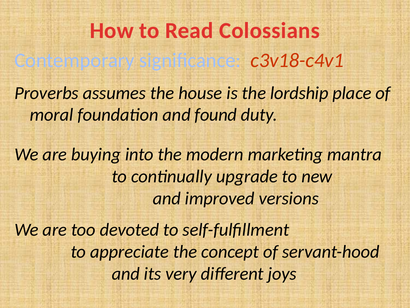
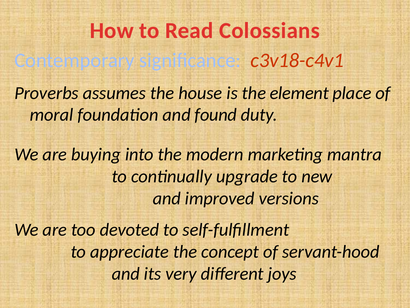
lordship: lordship -> element (299, 93)
